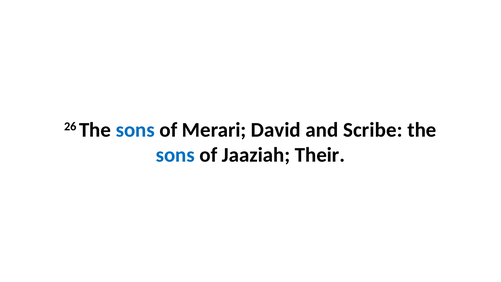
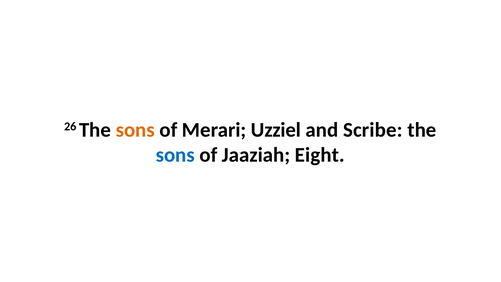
sons colour: blue -> orange (135, 130)
David: David -> Uzziel (276, 130)
Their: Their -> Eight (320, 155)
